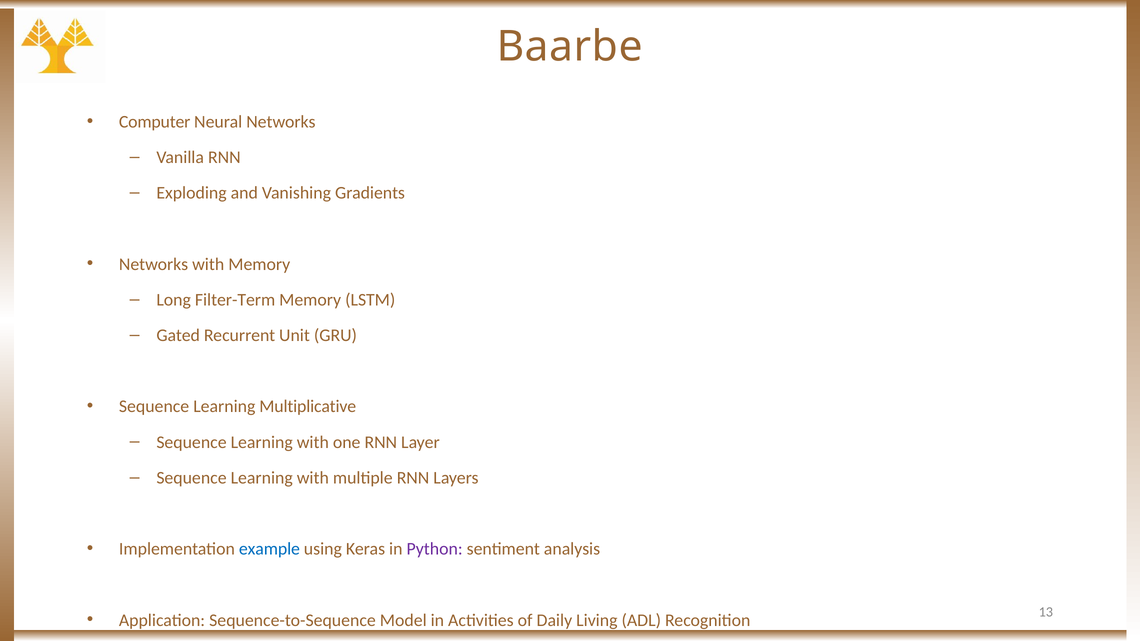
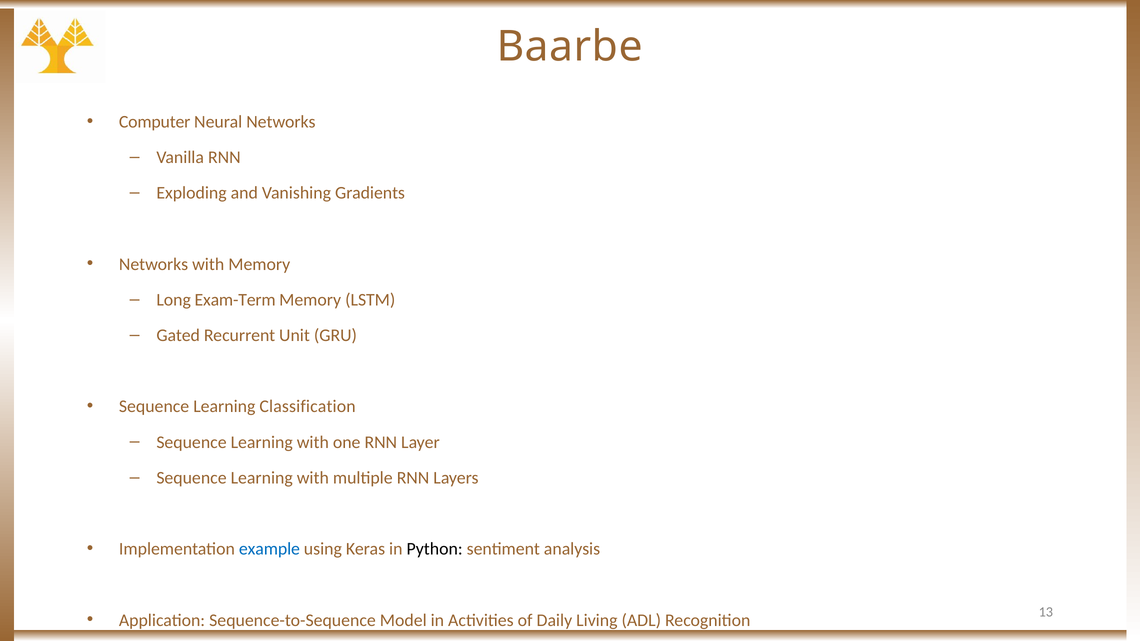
Filter-Term: Filter-Term -> Exam-Term (235, 300)
Multiplicative: Multiplicative -> Classification (308, 407)
Python colour: purple -> black (435, 549)
